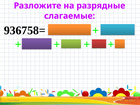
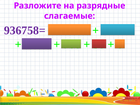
936758= colour: black -> purple (25, 30)
